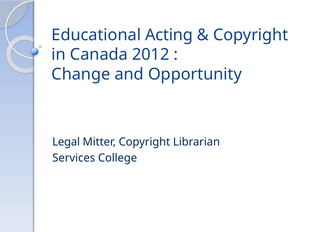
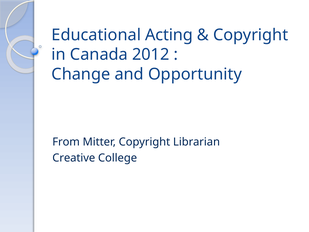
Legal: Legal -> From (66, 142)
Services: Services -> Creative (74, 158)
